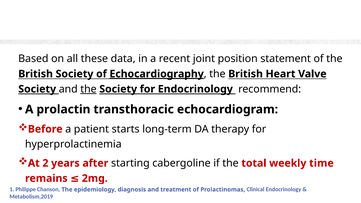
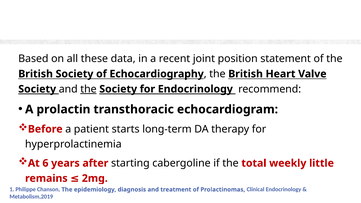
Echocardiography underline: present -> none (157, 74)
At 2: 2 -> 6 (45, 163)
time: time -> little (322, 163)
